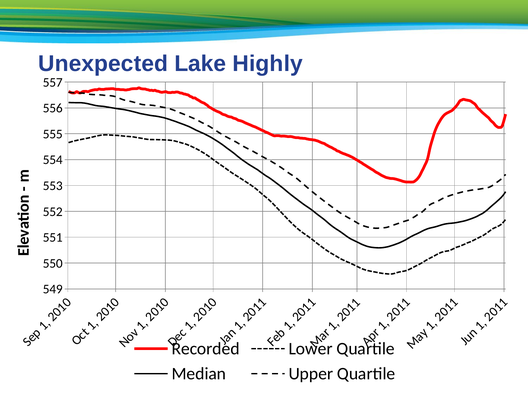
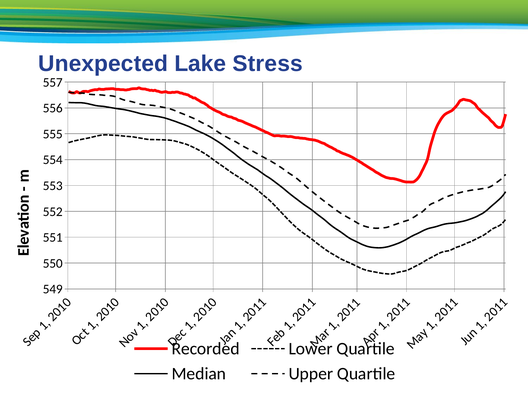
Highly: Highly -> Stress (268, 64)
